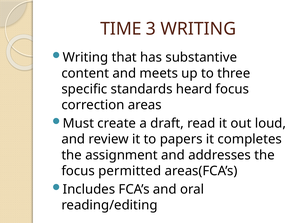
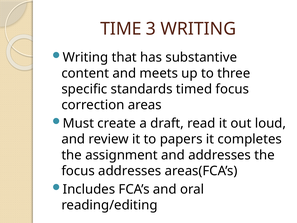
heard: heard -> timed (194, 89)
focus permitted: permitted -> addresses (130, 171)
